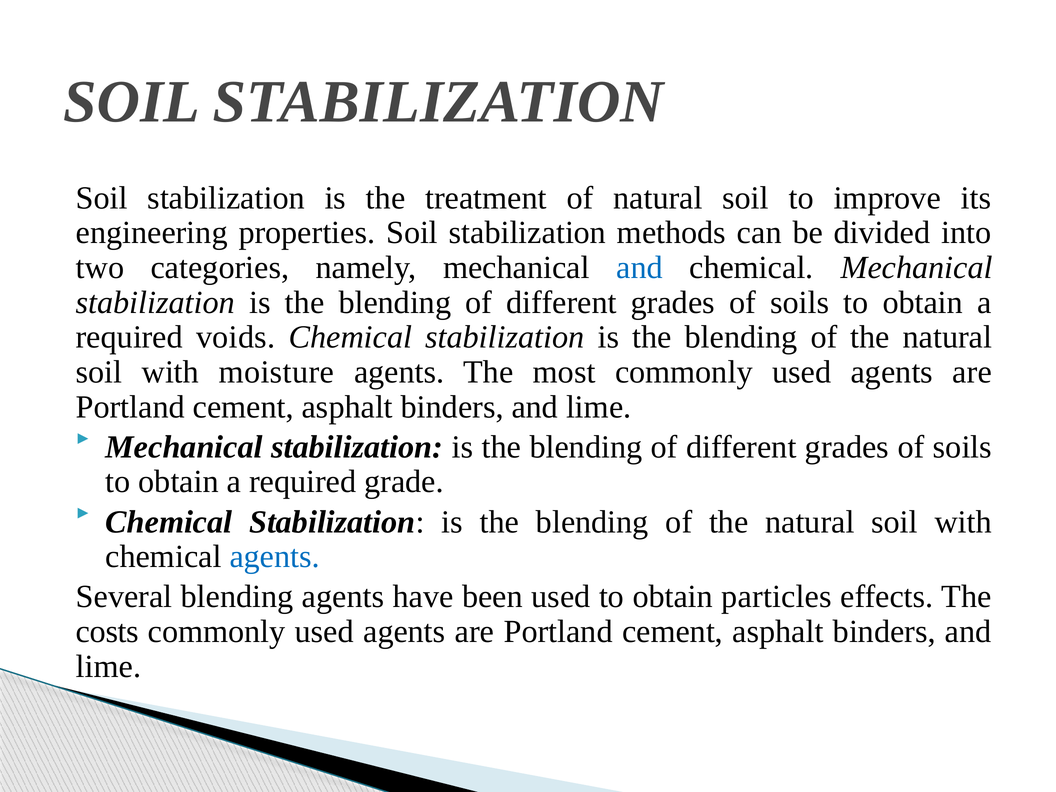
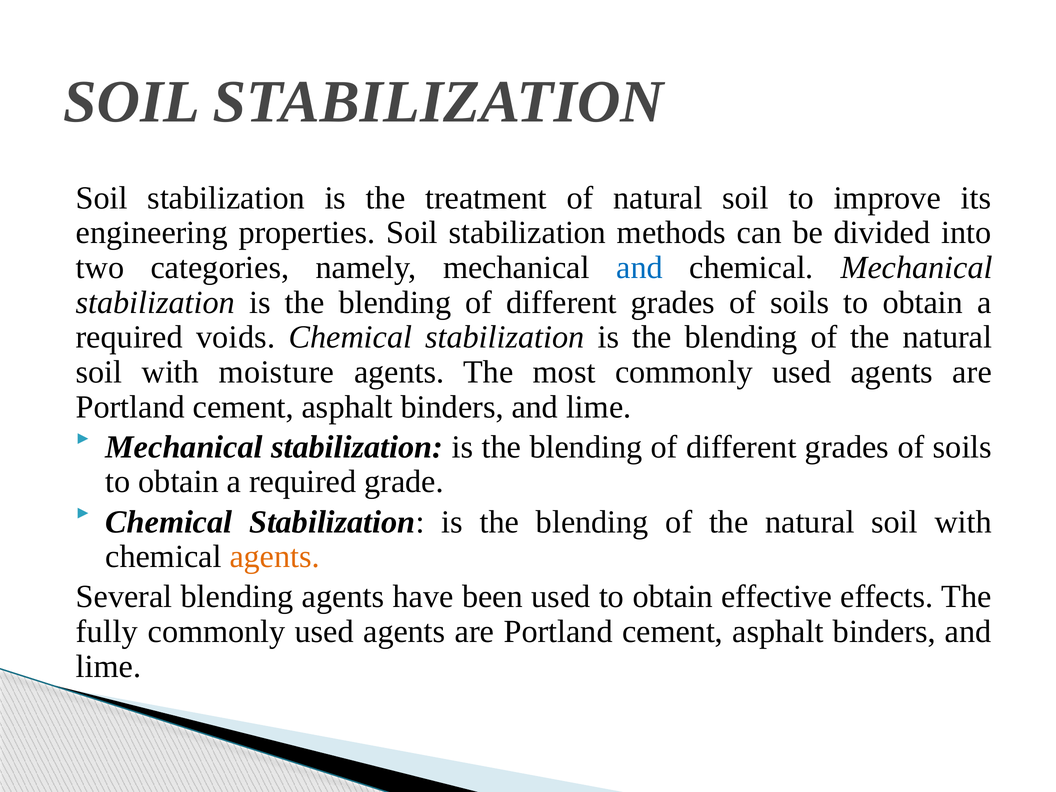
agents colour: blue -> orange (275, 557)
particles: particles -> effective (777, 597)
costs: costs -> fully (107, 632)
